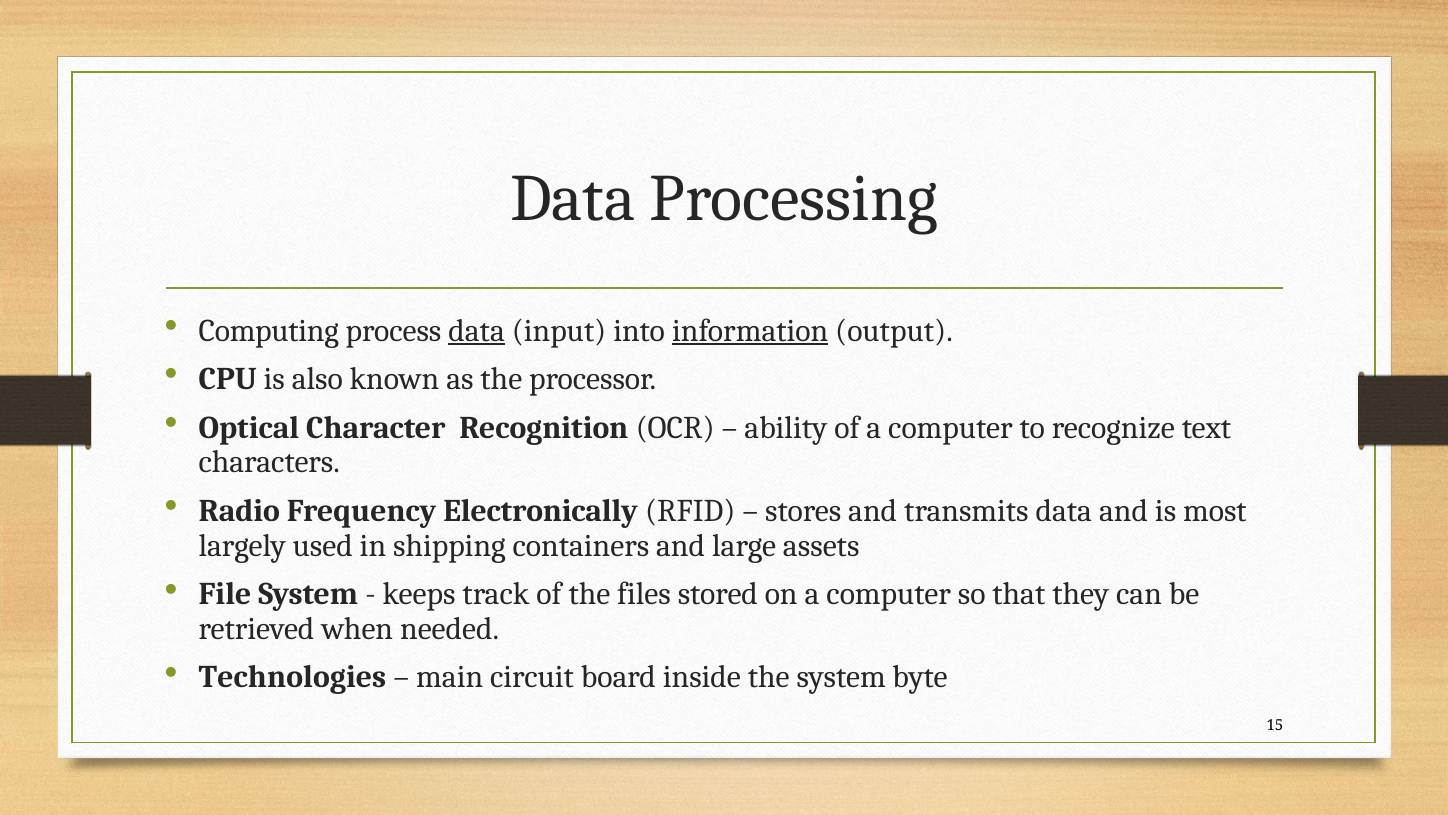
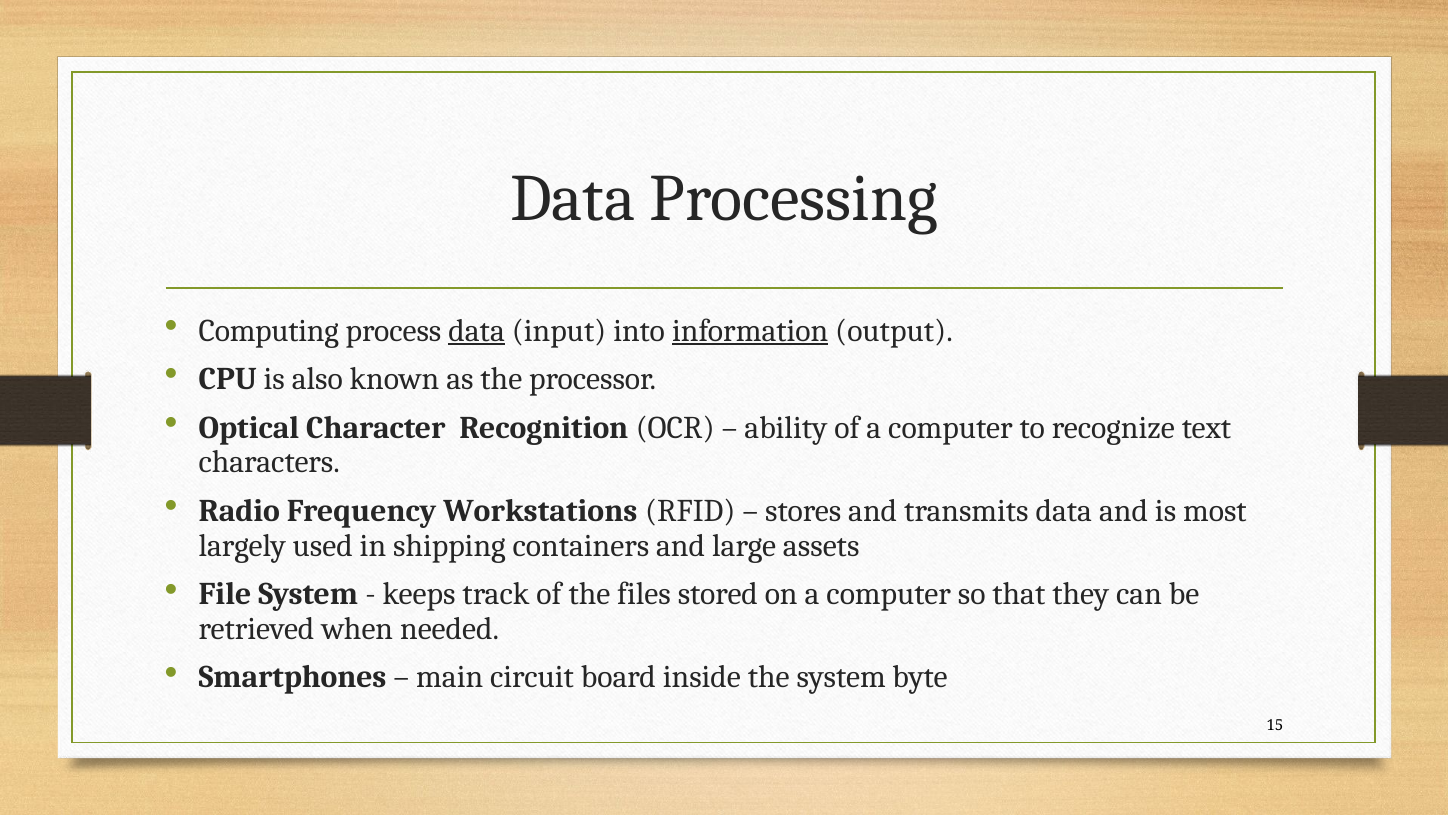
Electronically: Electronically -> Workstations (540, 511)
Technologies: Technologies -> Smartphones (293, 677)
